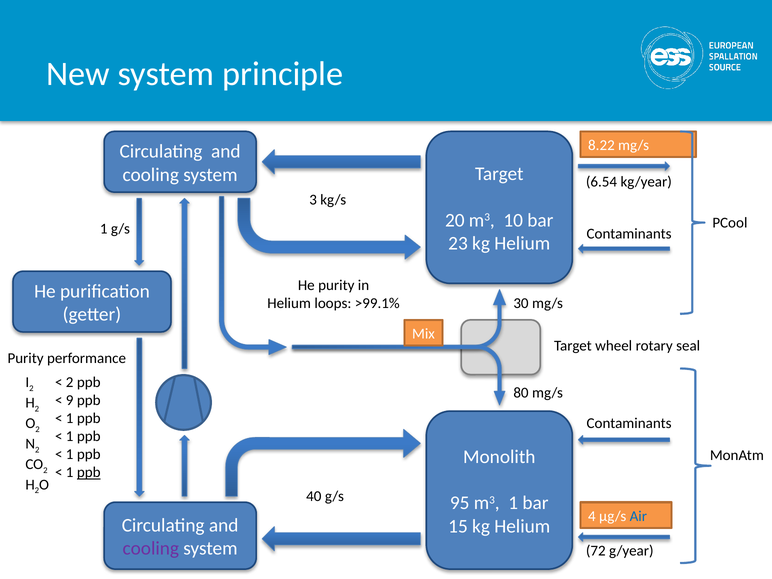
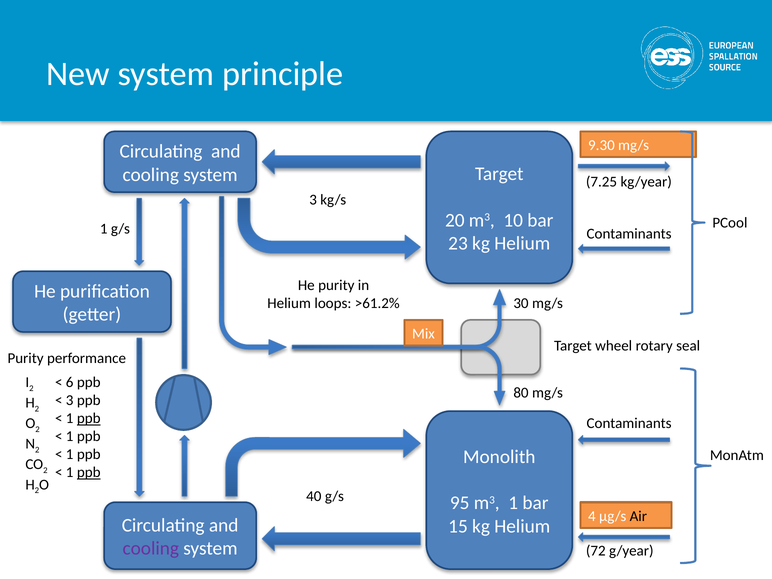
8.22: 8.22 -> 9.30 (601, 145)
6.54: 6.54 -> 7.25 (601, 182)
>99.1%: >99.1% -> >61.2% (377, 303)
2: 2 -> 6 (70, 382)
9: 9 -> 3 (70, 400)
ppb underline: none -> present (89, 418)
Air colour: blue -> black (638, 516)
